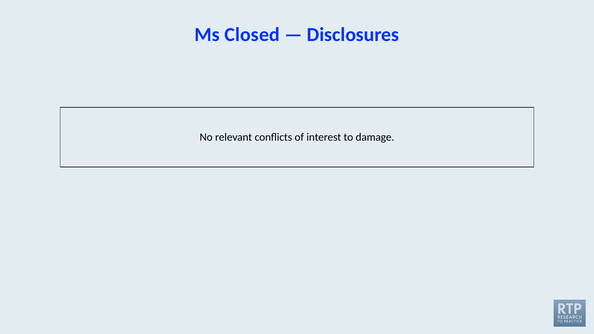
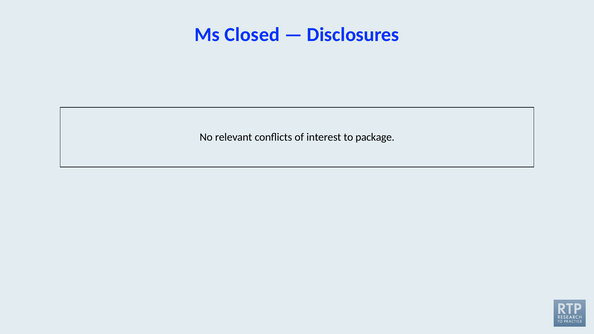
damage: damage -> package (375, 137)
